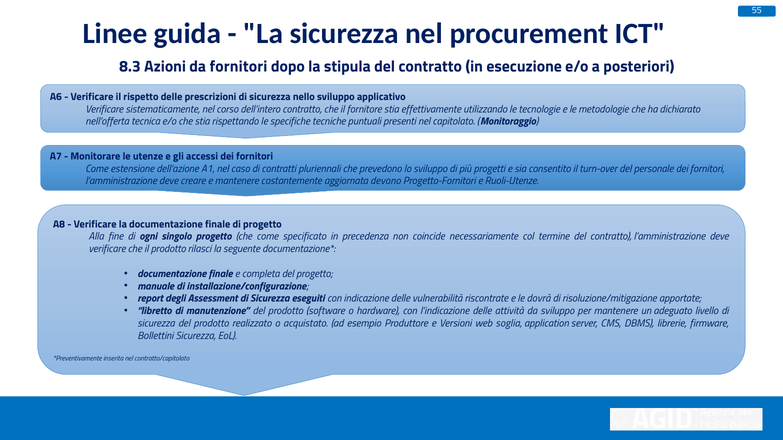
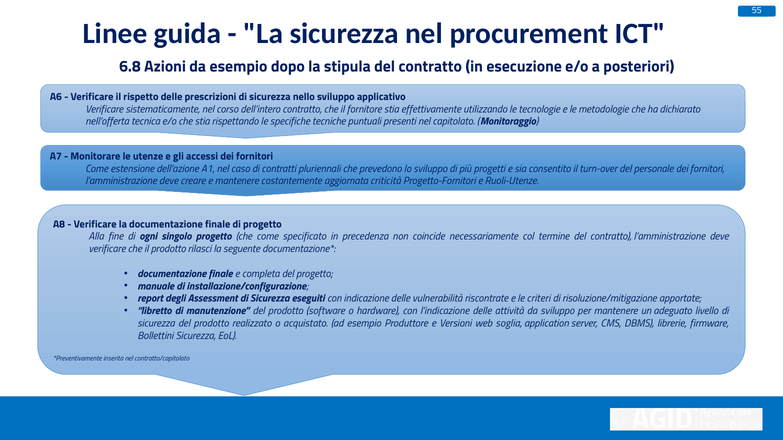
8.3: 8.3 -> 6.8 (130, 67)
da fornitori: fornitori -> esempio (239, 67)
devono: devono -> criticità (386, 181)
dovrà: dovrà -> criteri (539, 299)
